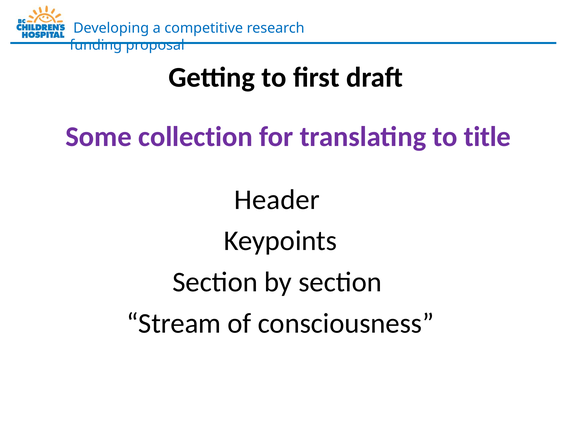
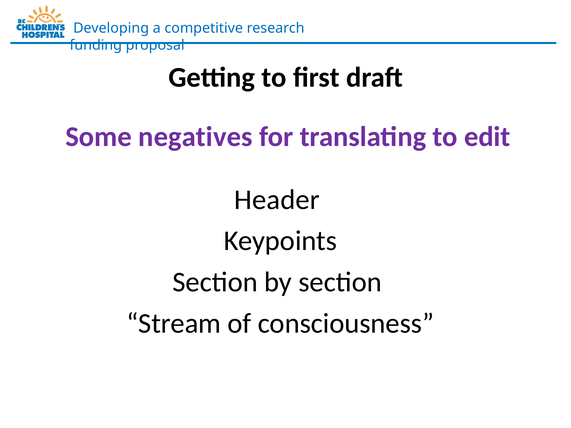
collection: collection -> negatives (195, 137)
title: title -> edit (487, 137)
